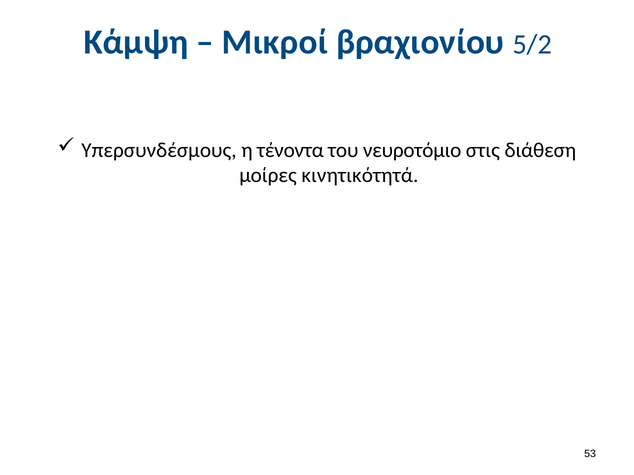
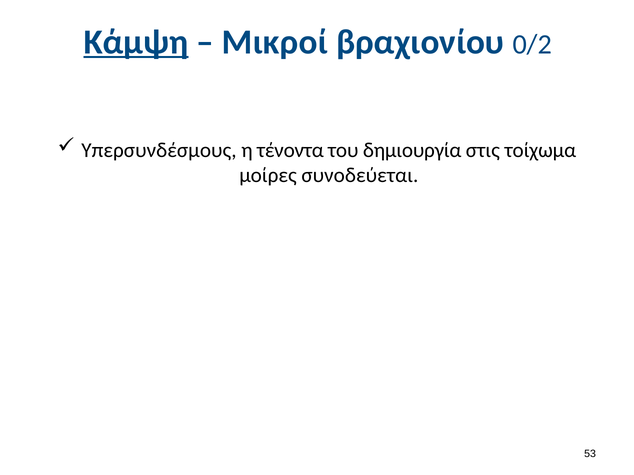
Κάμψη underline: none -> present (136, 42)
5/2: 5/2 -> 0/2 (532, 44)
νευροτόμιο: νευροτόμιο -> δημιουργία (412, 150)
διάθεση: διάθεση -> τοίχωμα (540, 150)
κινητικότητά: κινητικότητά -> συνοδεύεται (360, 176)
